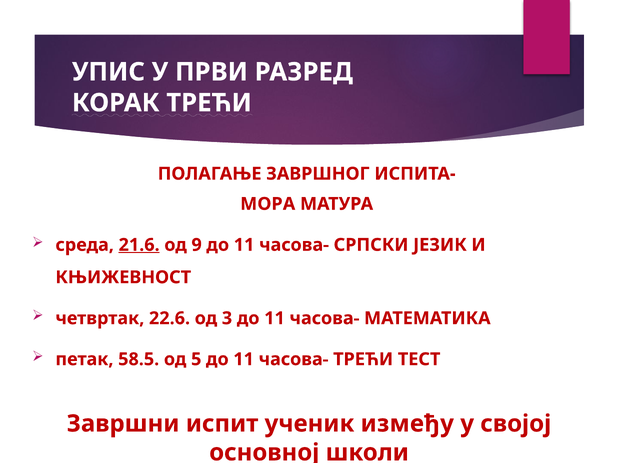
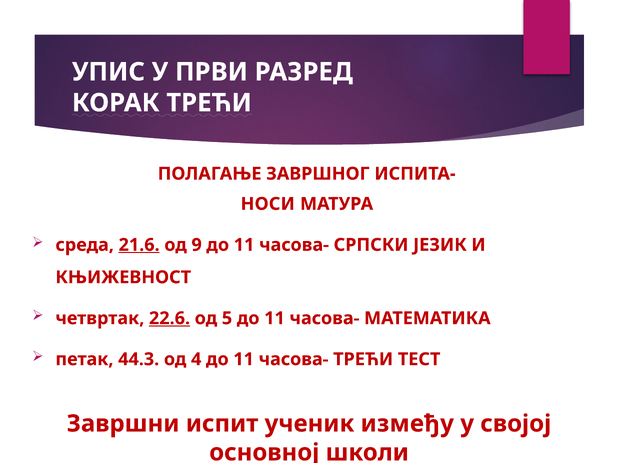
МОРА: МОРА -> НОСИ (268, 204)
22.6 underline: none -> present (170, 319)
3: 3 -> 5 (227, 319)
58.5: 58.5 -> 44.3 (139, 360)
5: 5 -> 4 (196, 360)
